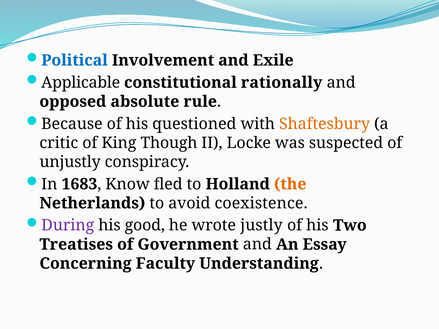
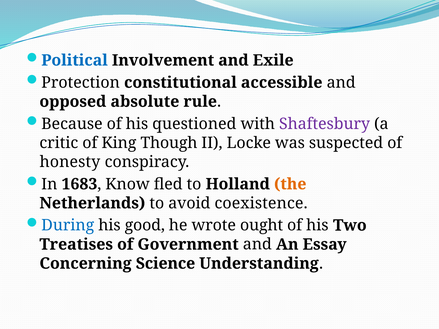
Applicable: Applicable -> Protection (81, 83)
rationally: rationally -> accessible (282, 83)
Shaftesbury colour: orange -> purple (325, 124)
unjustly: unjustly -> honesty (70, 162)
During colour: purple -> blue (68, 226)
justly: justly -> ought (262, 226)
Faculty: Faculty -> Science (165, 264)
